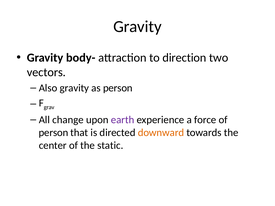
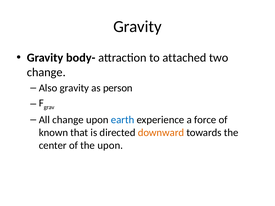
direction: direction -> attached (184, 58)
vectors: vectors -> change (46, 72)
earth colour: purple -> blue (123, 120)
person: person -> known (53, 133)
the static: static -> upon (110, 146)
